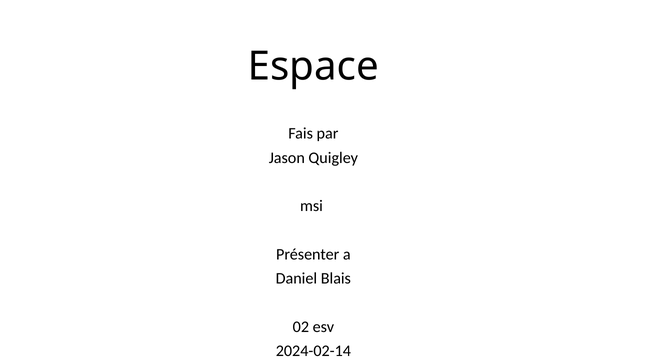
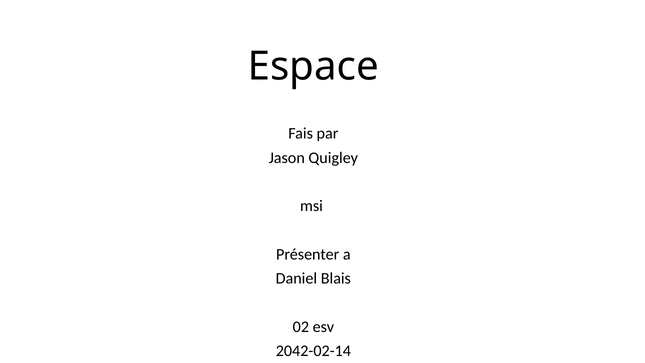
2024-02-14: 2024-02-14 -> 2042-02-14 (313, 351)
